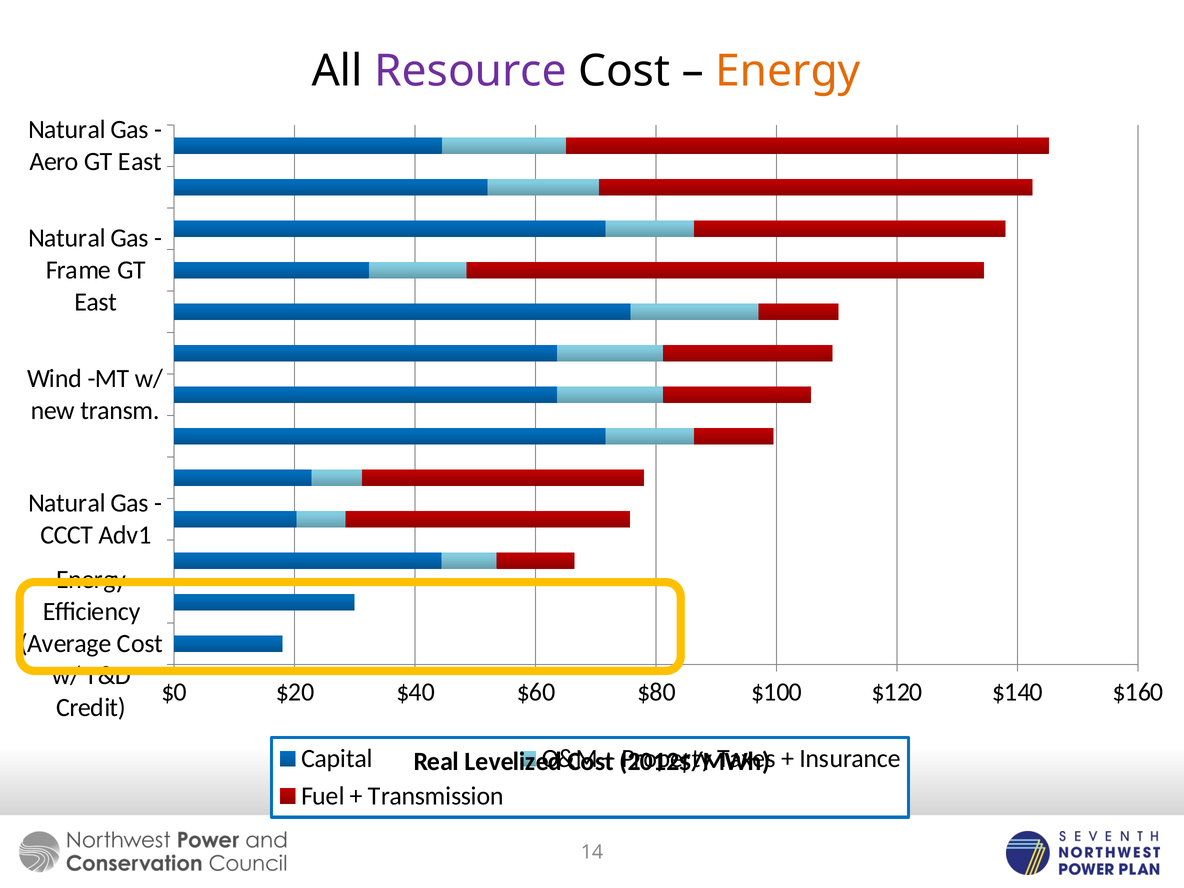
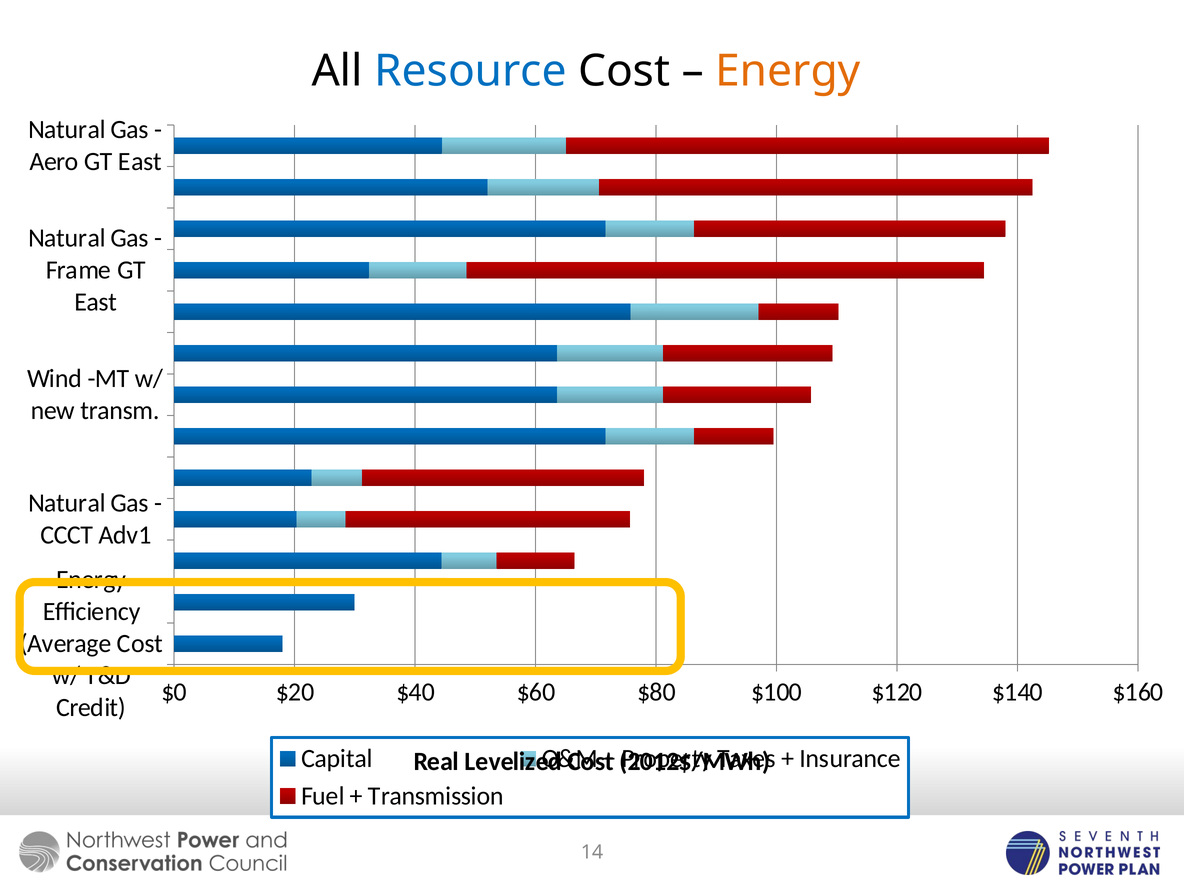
Resource colour: purple -> blue (470, 71)
